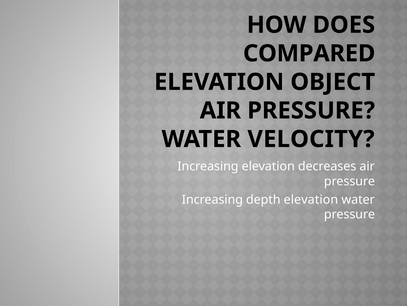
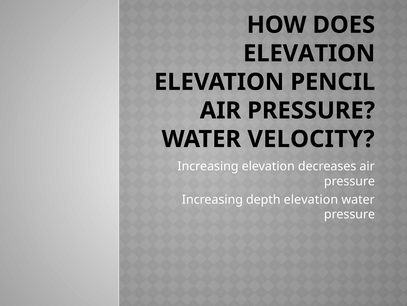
COMPARED: COMPARED -> ELEVATION (309, 53)
OBJECT: OBJECT -> PENCIL (333, 82)
